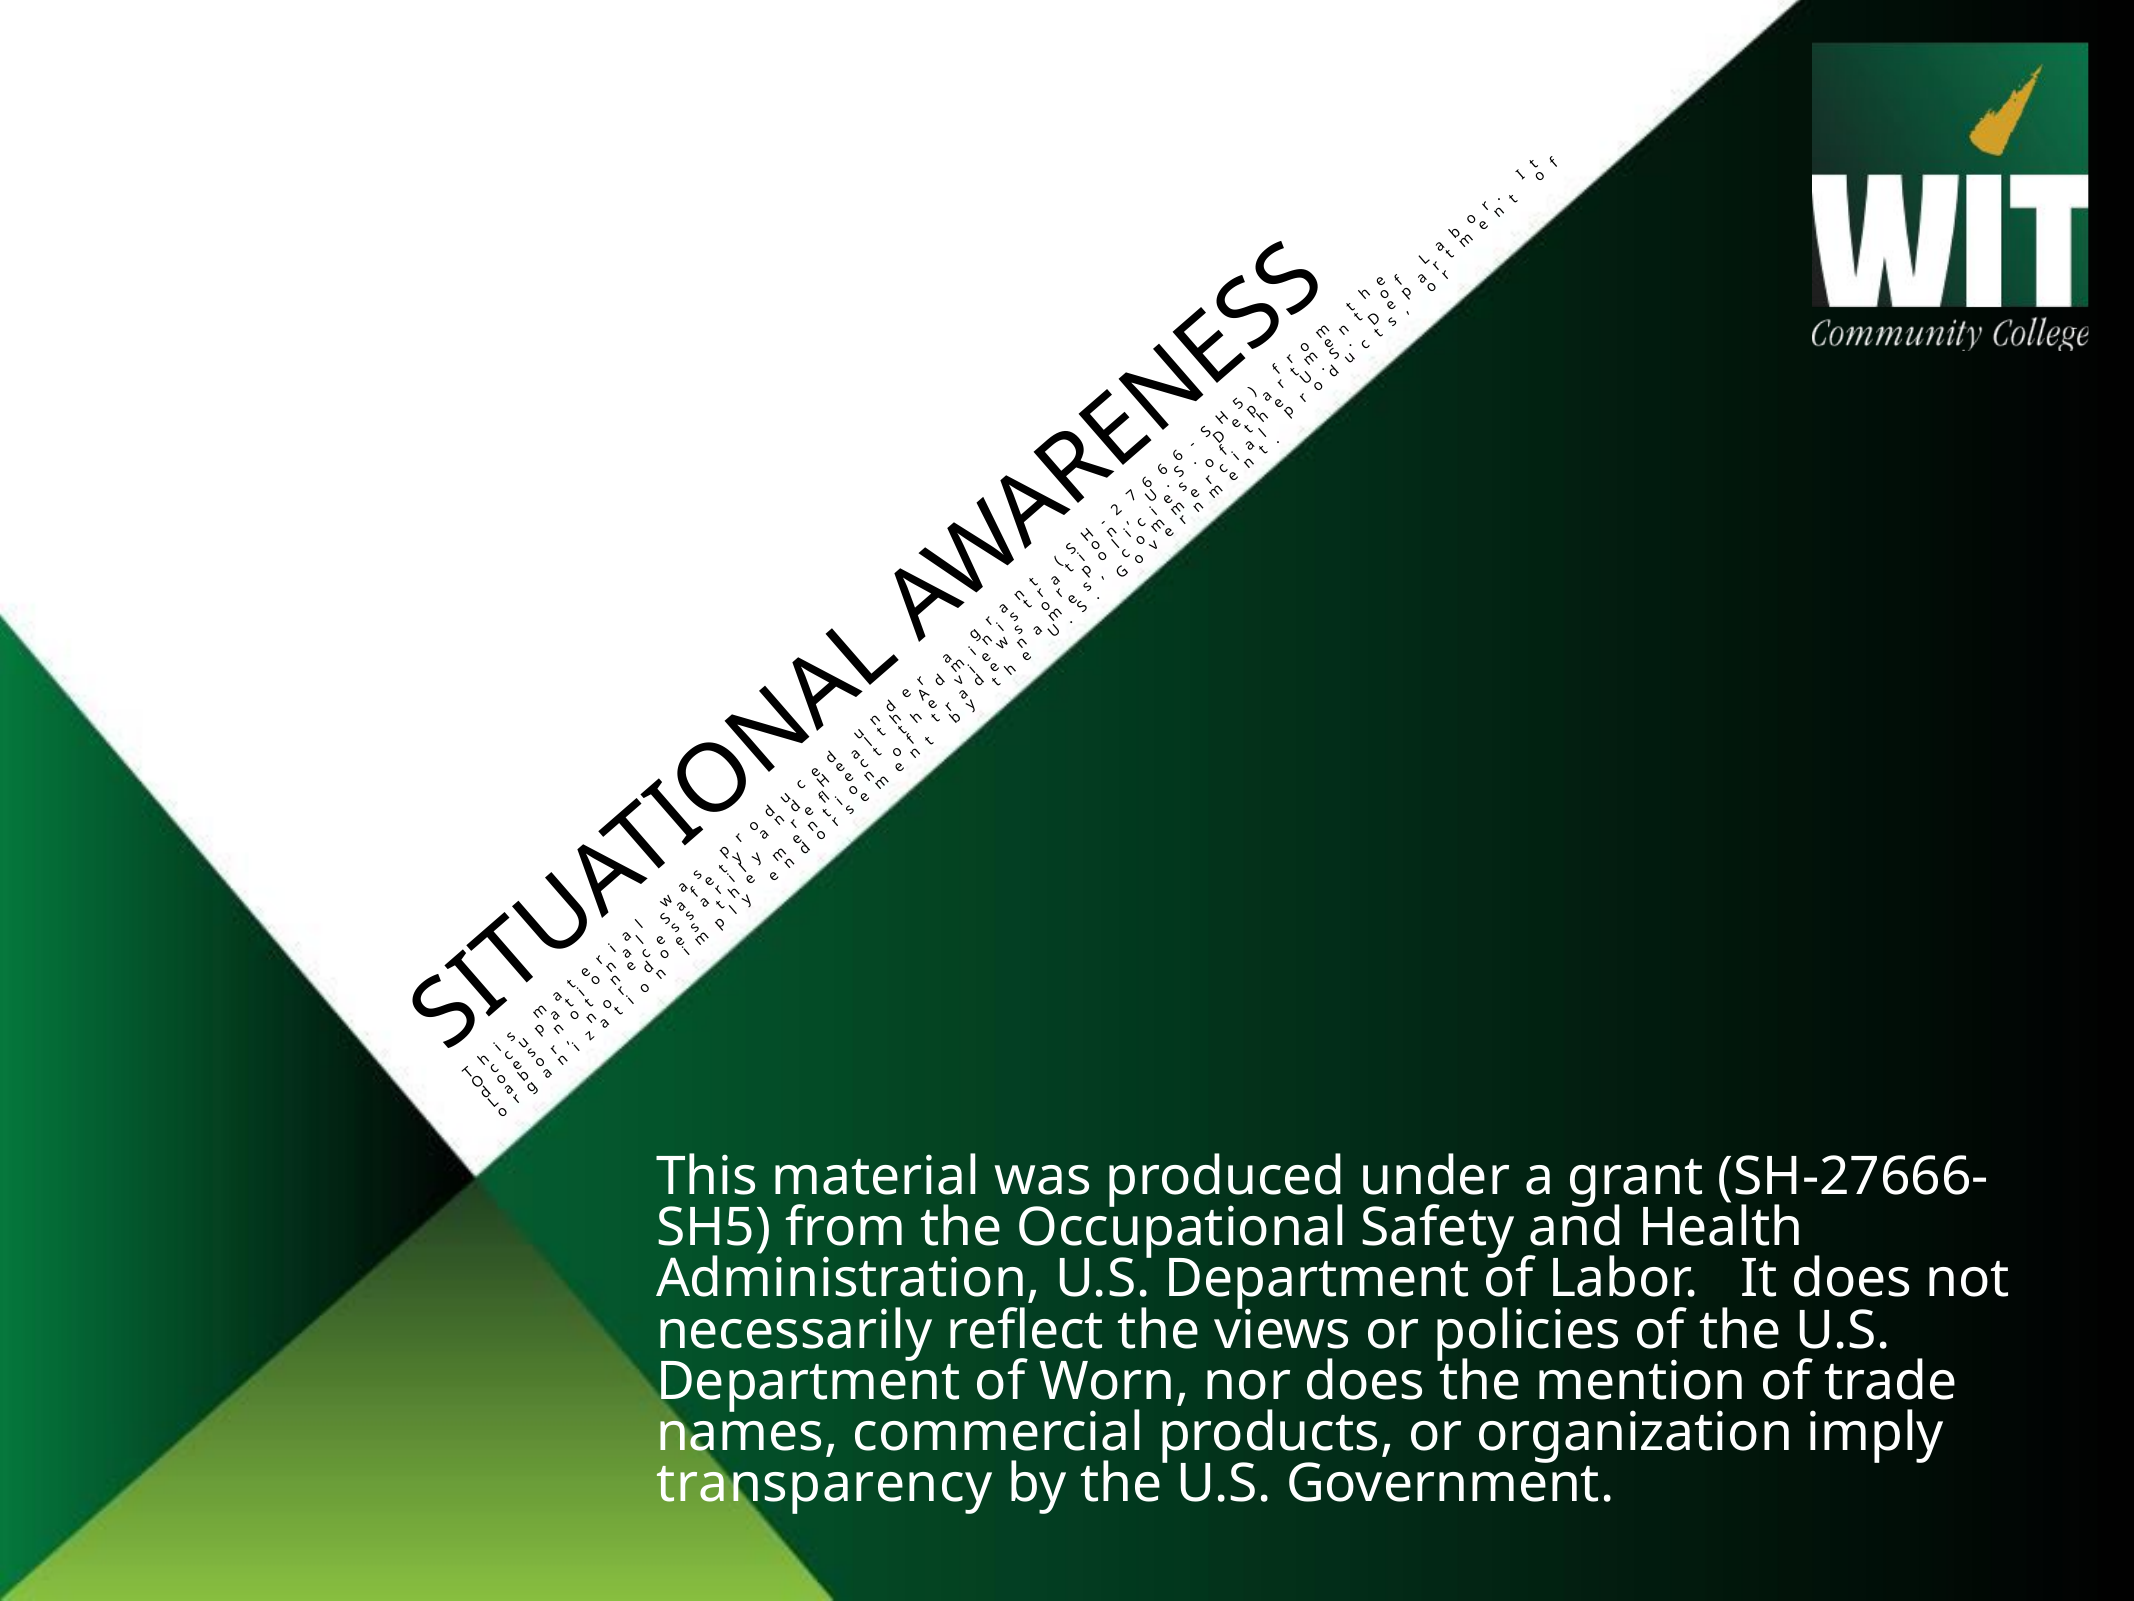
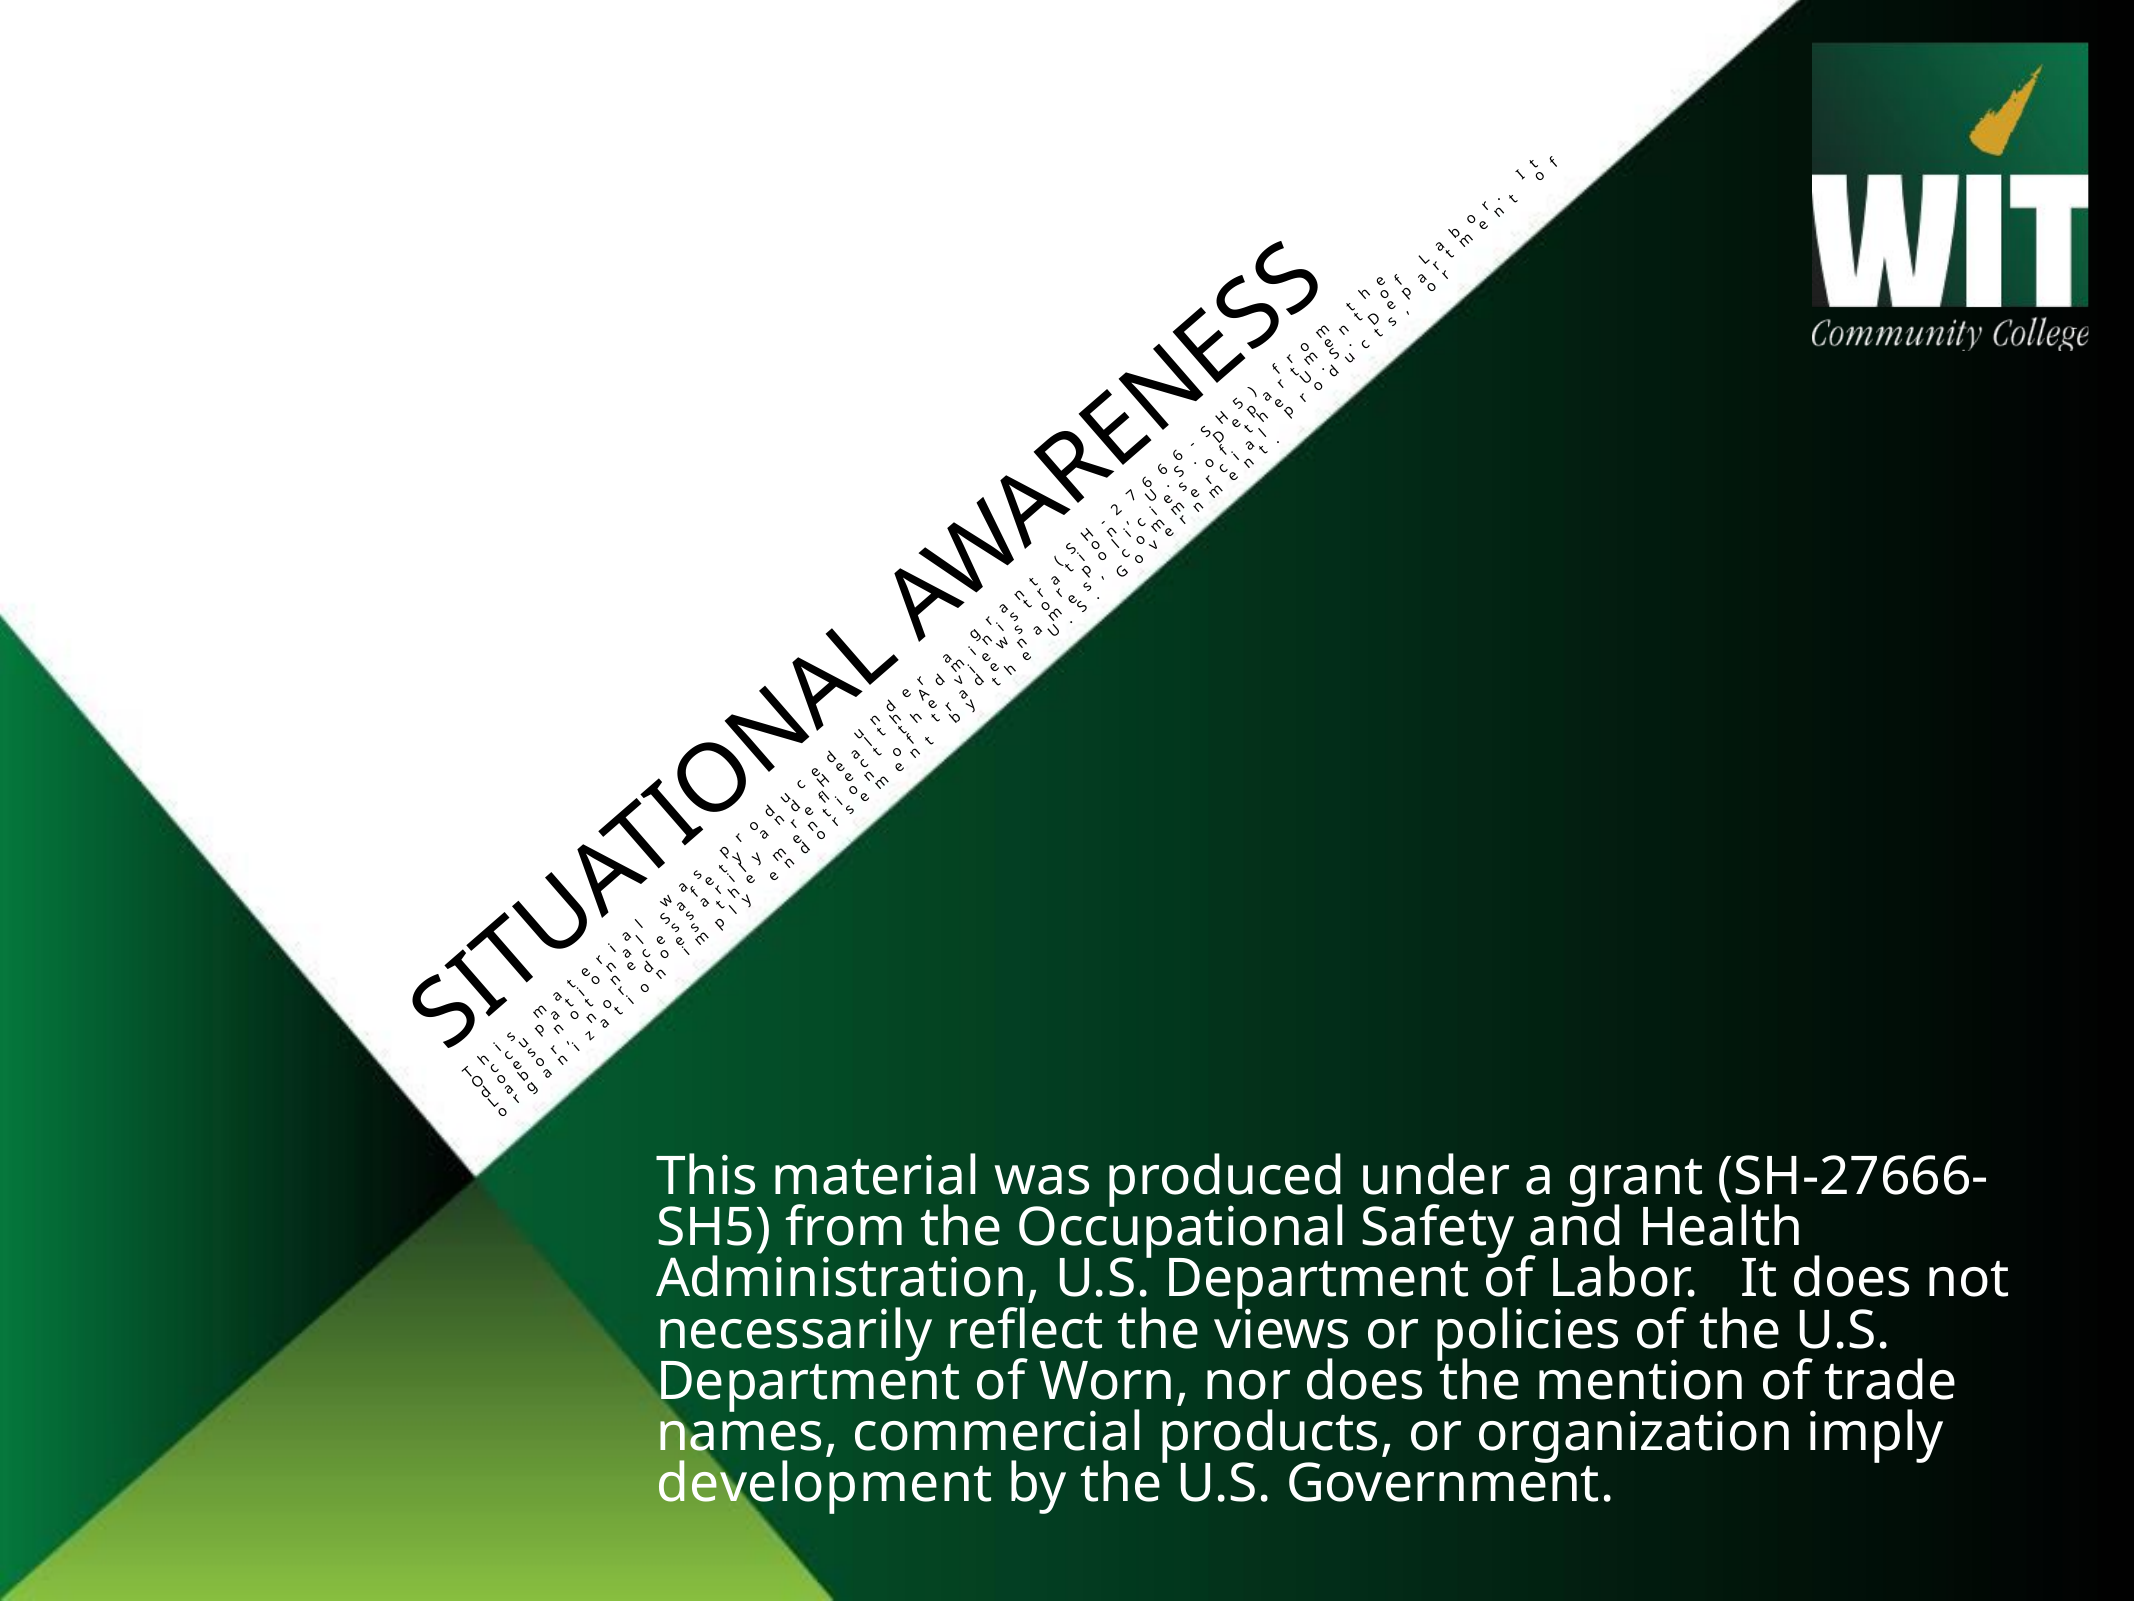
transparency: transparency -> development (825, 1484)
